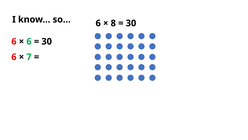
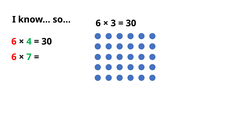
8: 8 -> 3 (113, 23)
6: 6 -> 4 (29, 41)
